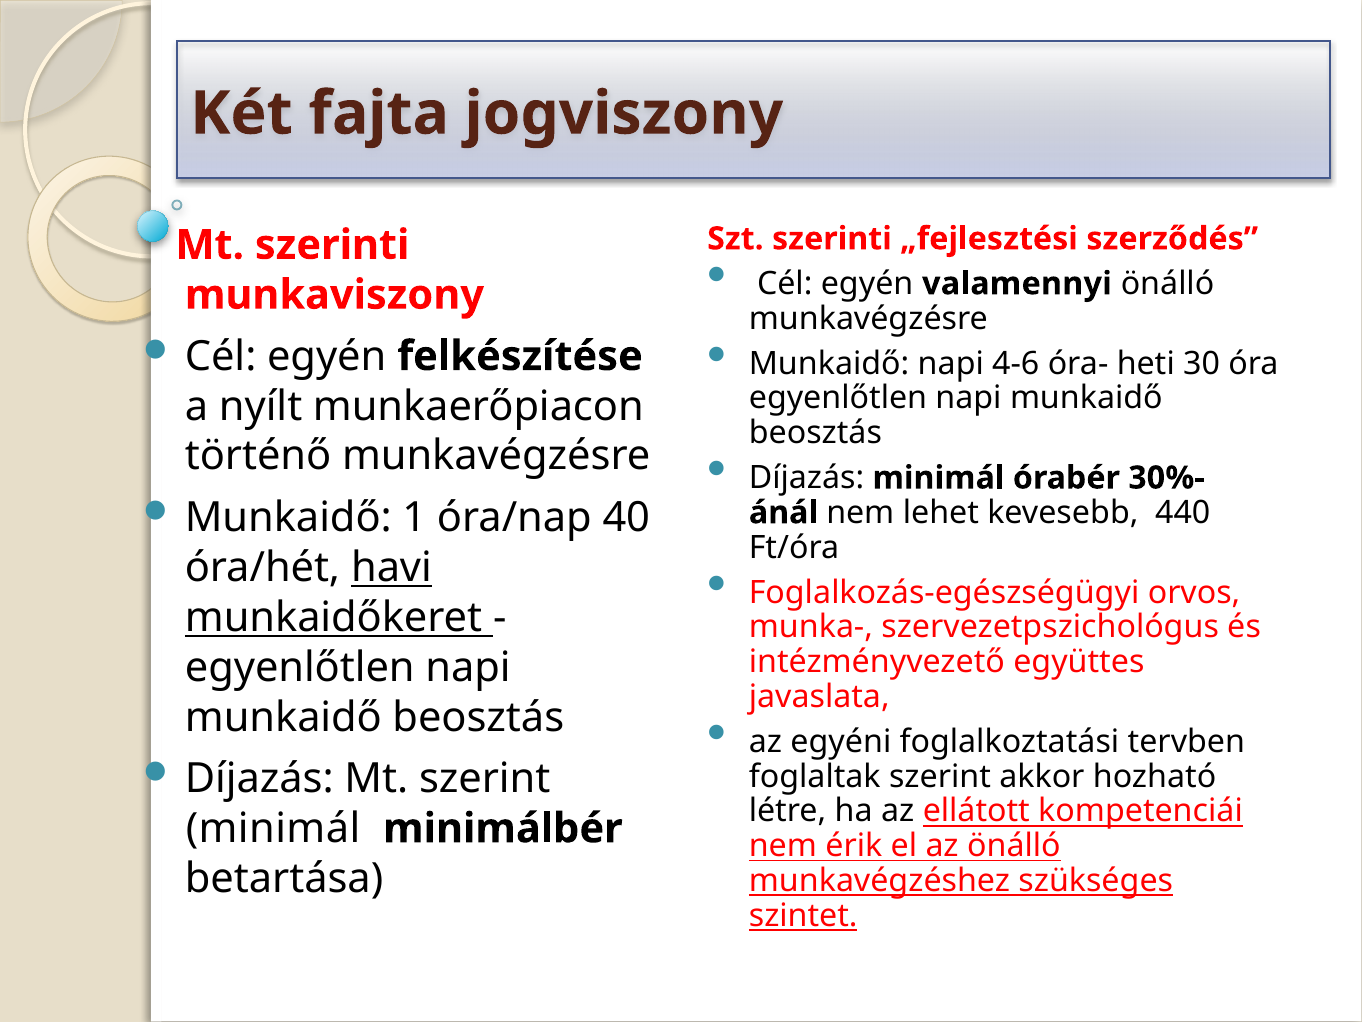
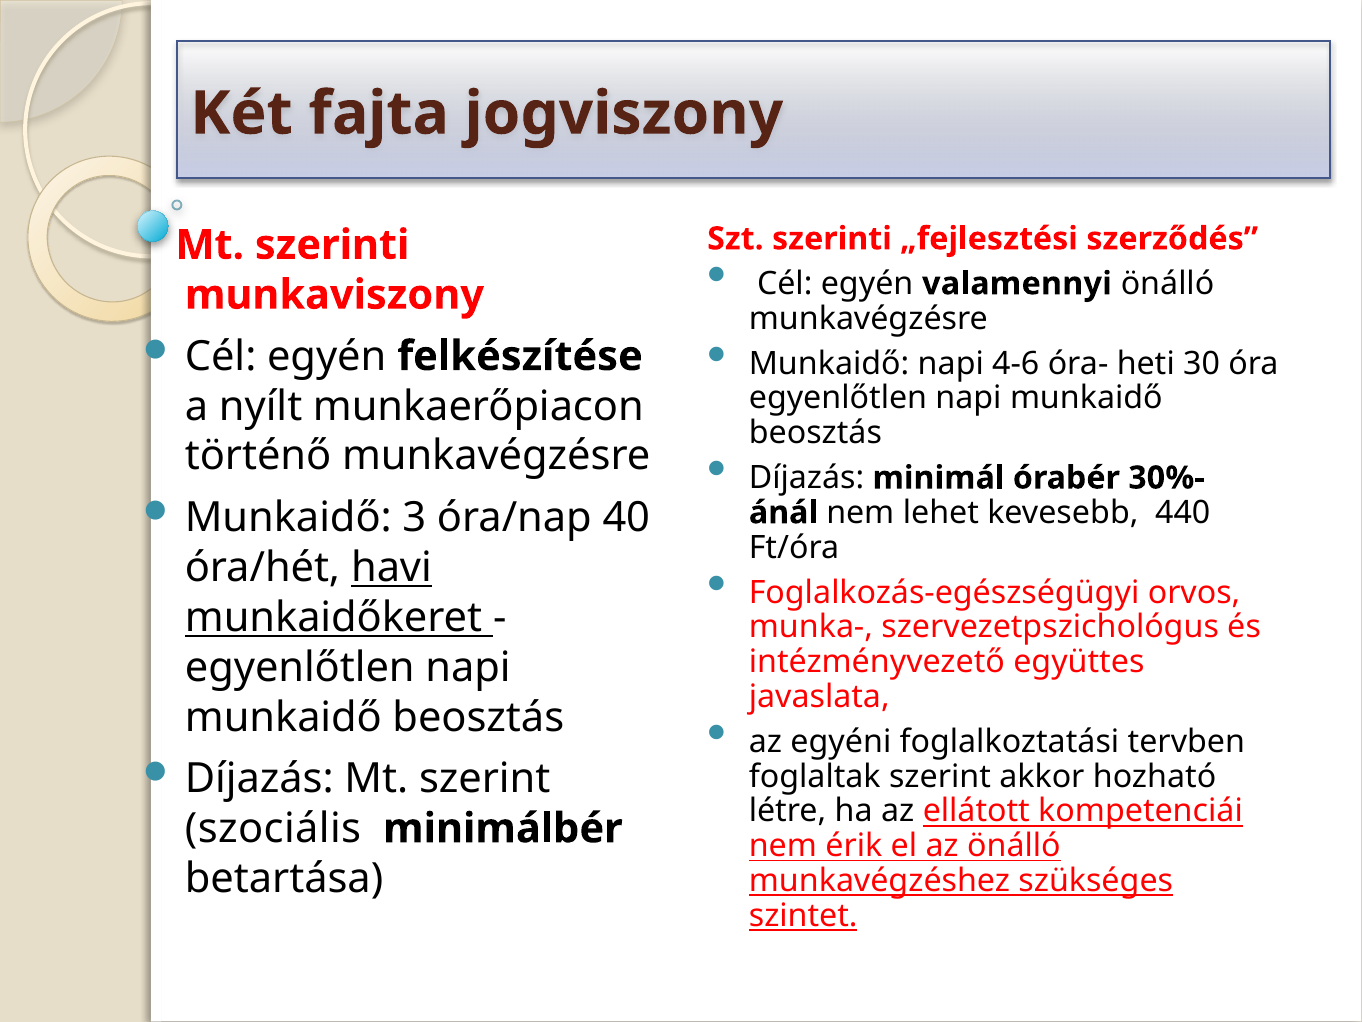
1: 1 -> 3 (414, 517)
minimál: minimál -> szociális (273, 828)
